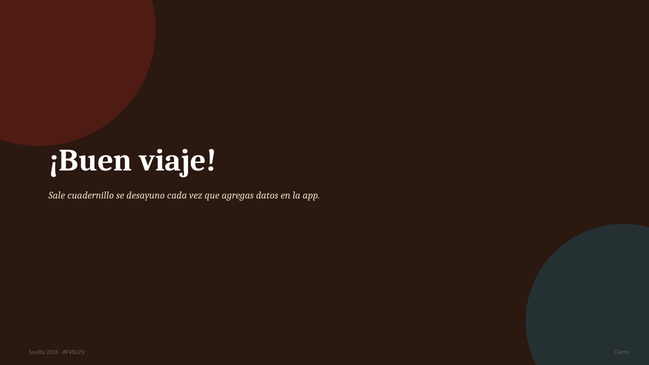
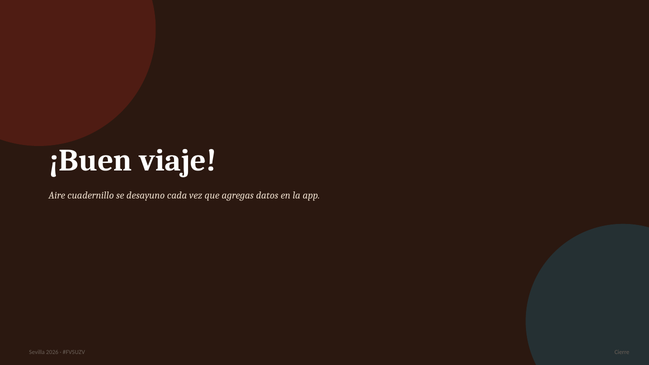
Sale: Sale -> Aire (57, 195)
